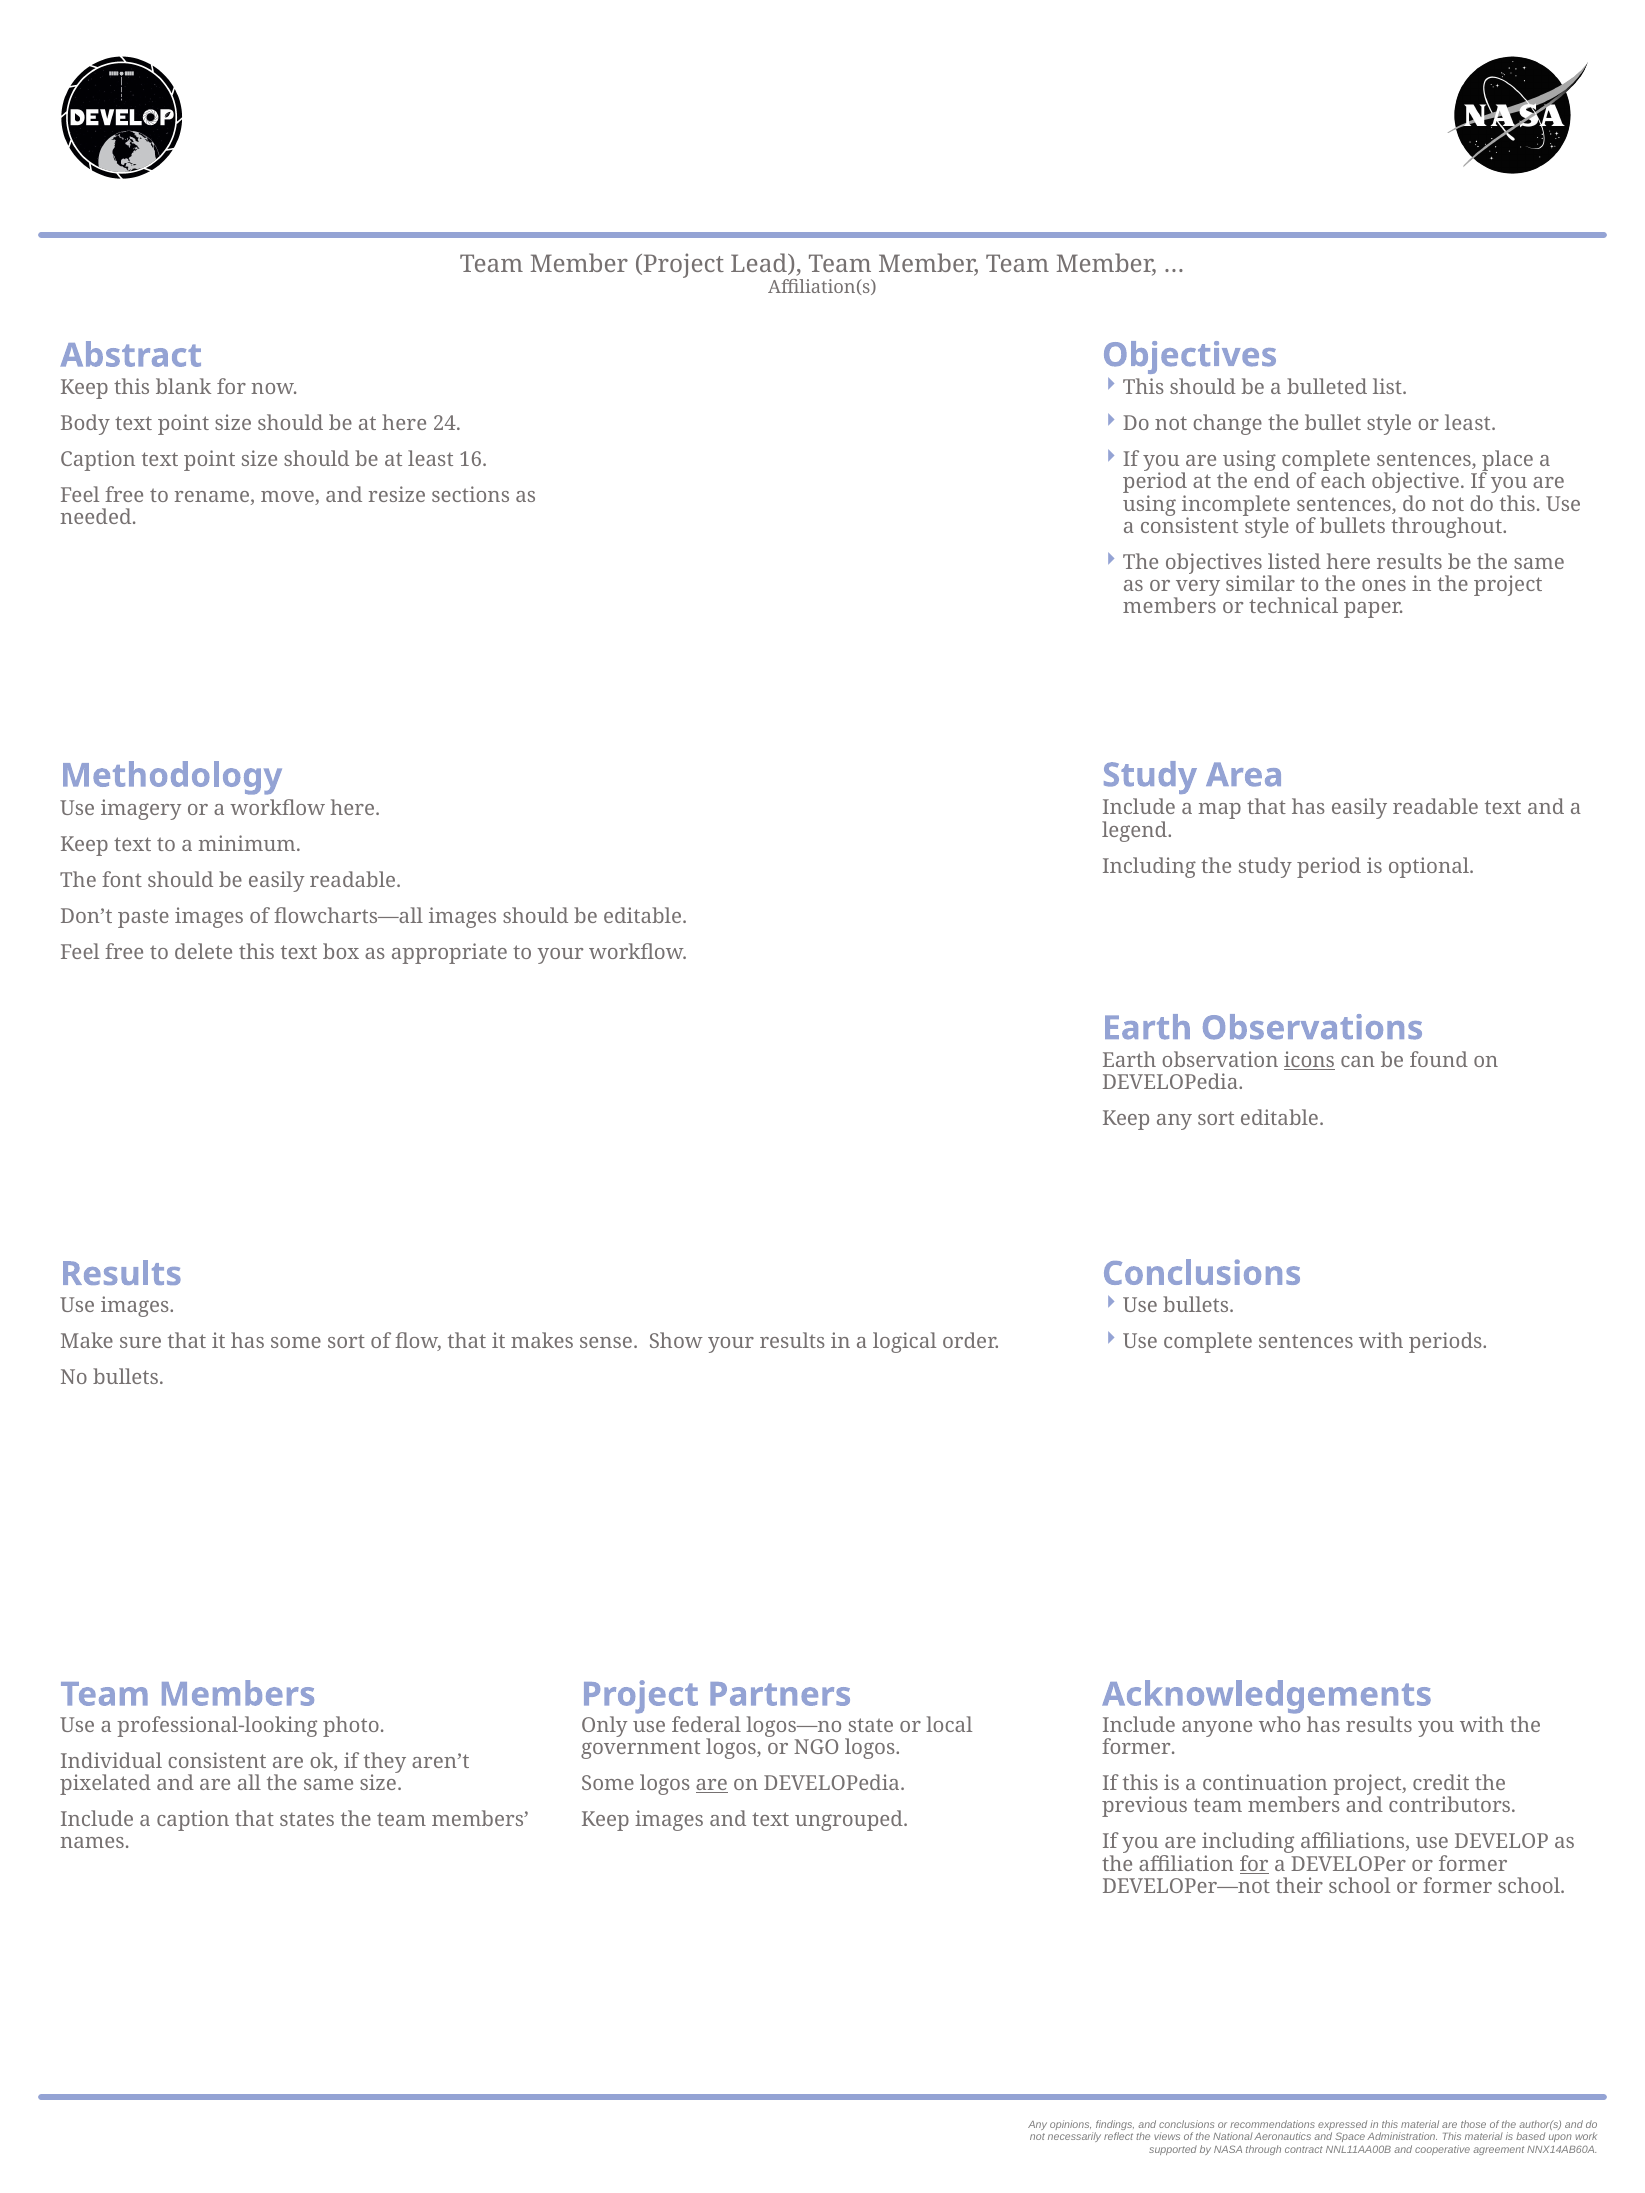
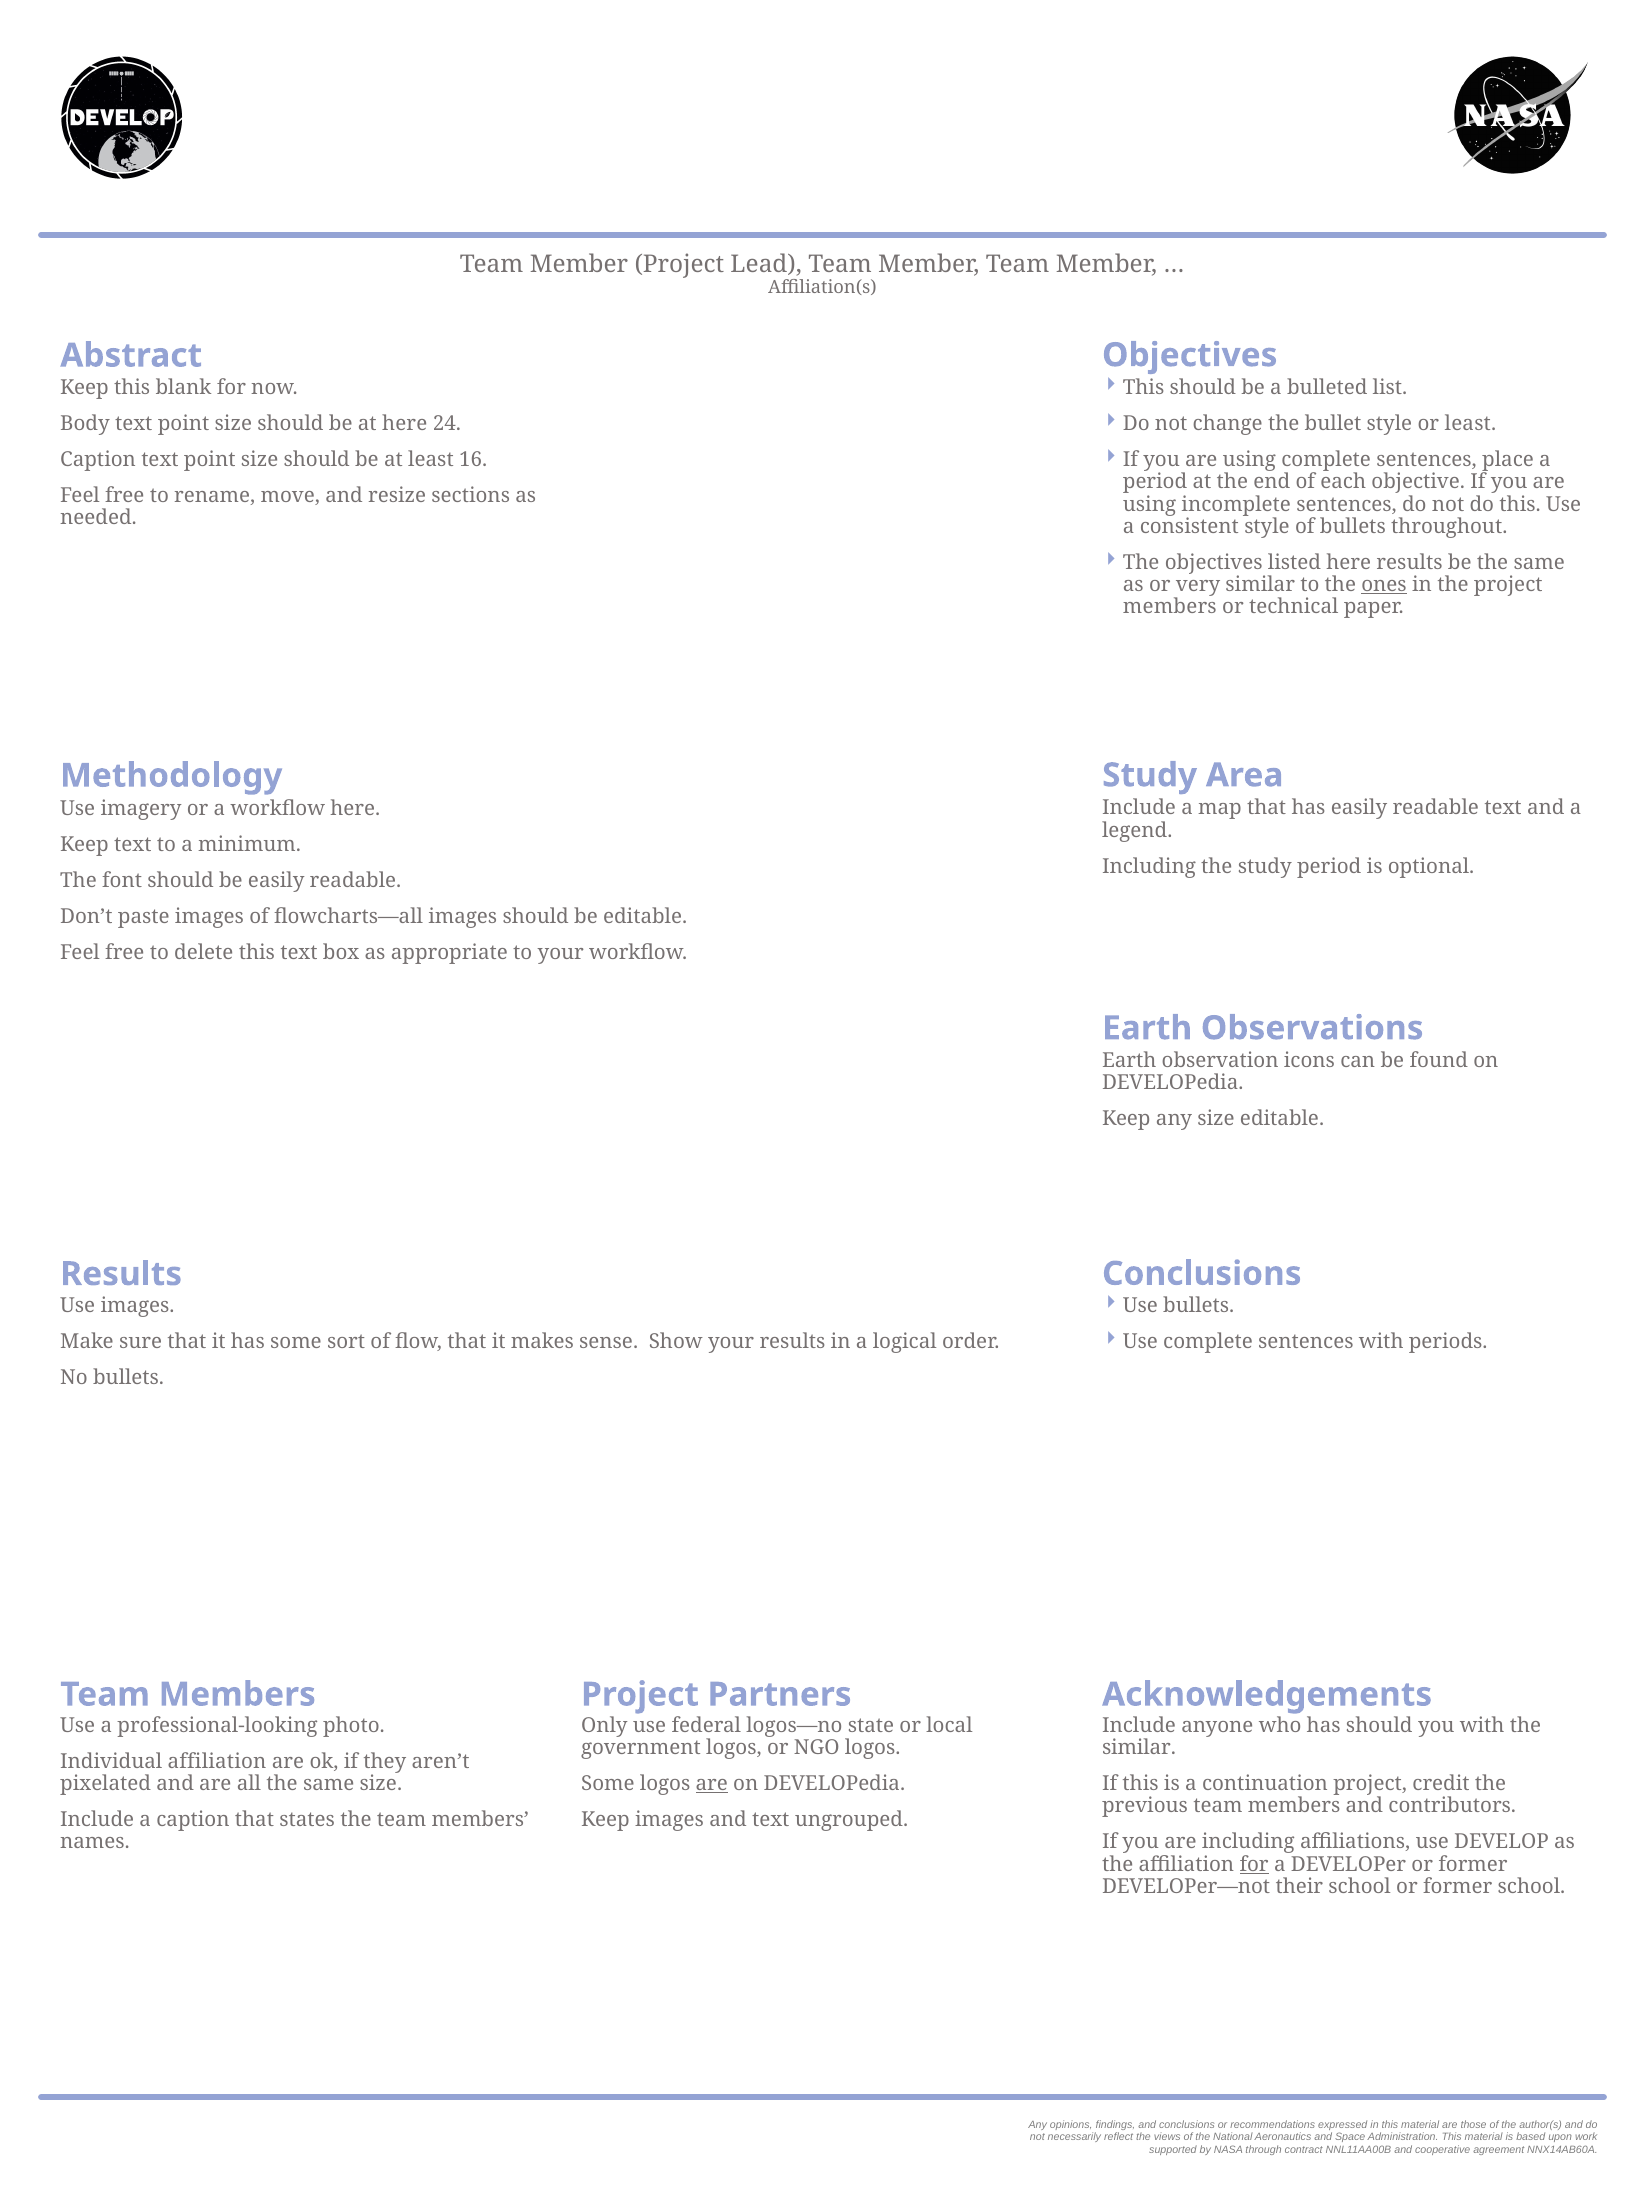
ones underline: none -> present (1384, 585)
icons underline: present -> none (1309, 1061)
any sort: sort -> size (1216, 1119)
has results: results -> should (1379, 1726)
former: former -> similar (1139, 1748)
Individual consistent: consistent -> affiliation (217, 1762)
